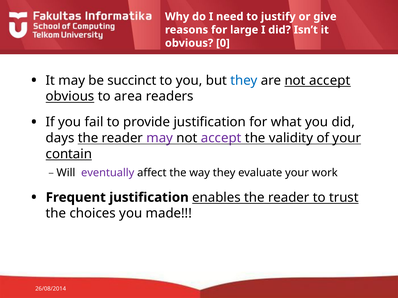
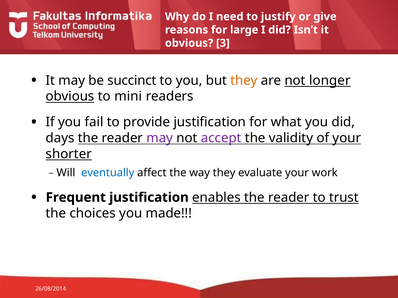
0: 0 -> 3 (223, 43)
they colour: blue -> orange (244, 81)
are not accept: accept -> longer (330, 81)
area: area -> mini (128, 96)
contain: contain -> shorter (69, 154)
eventually colour: purple -> blue (108, 173)
